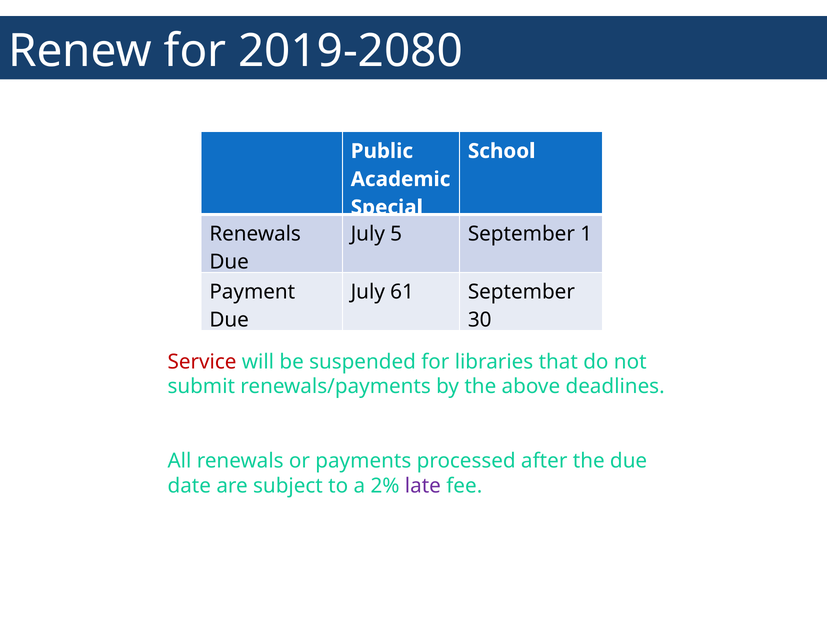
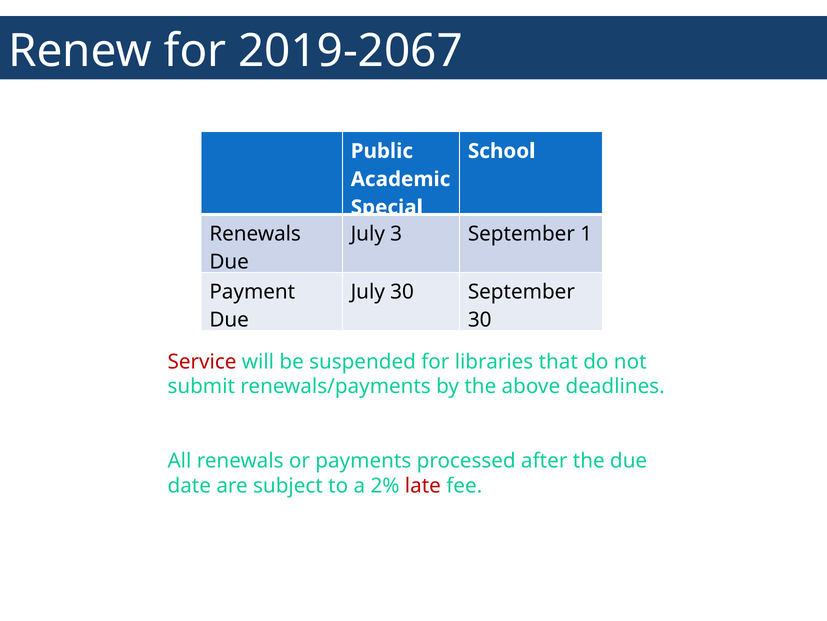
2019-2080: 2019-2080 -> 2019-2067 (350, 51)
5: 5 -> 3 (396, 234)
July 61: 61 -> 30 (402, 292)
late colour: purple -> red (423, 485)
